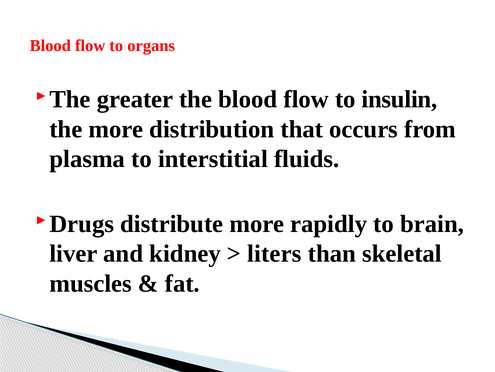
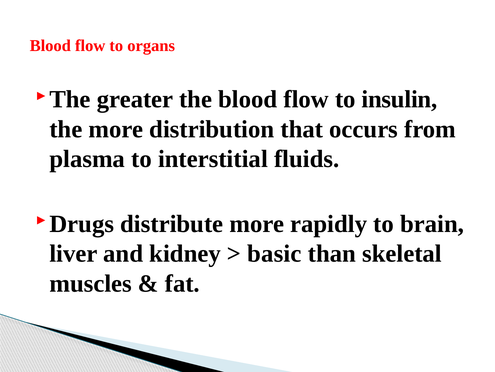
liters: liters -> basic (274, 253)
